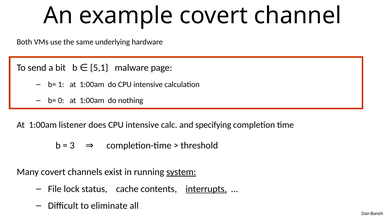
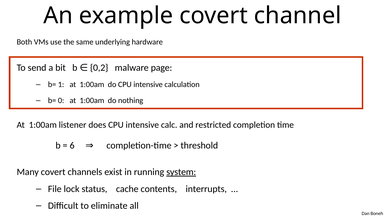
5,1: 5,1 -> 0,2 (99, 67)
specifying: specifying -> restricted (213, 125)
3: 3 -> 6 (72, 145)
interrupts underline: present -> none (206, 189)
